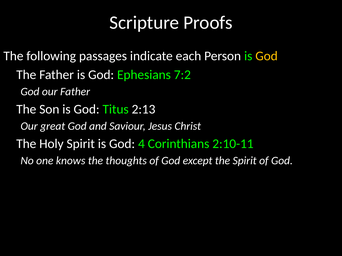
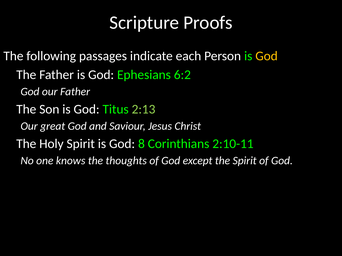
7:2: 7:2 -> 6:2 (182, 75)
2:13 colour: white -> light green (144, 109)
4: 4 -> 8 (141, 144)
